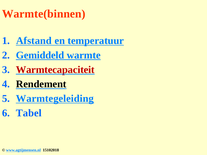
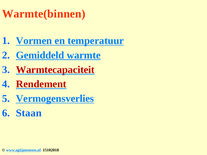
Afstand: Afstand -> Vormen (34, 41)
Rendement colour: black -> red (41, 84)
Warmtegeleiding: Warmtegeleiding -> Vermogensverlies (55, 99)
Tabel: Tabel -> Staan (29, 113)
